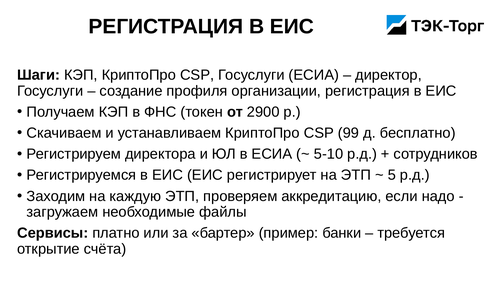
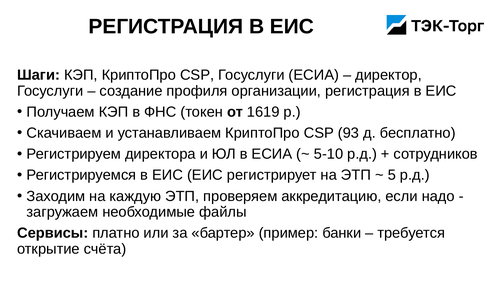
2900: 2900 -> 1619 (263, 112)
99: 99 -> 93 (349, 133)
